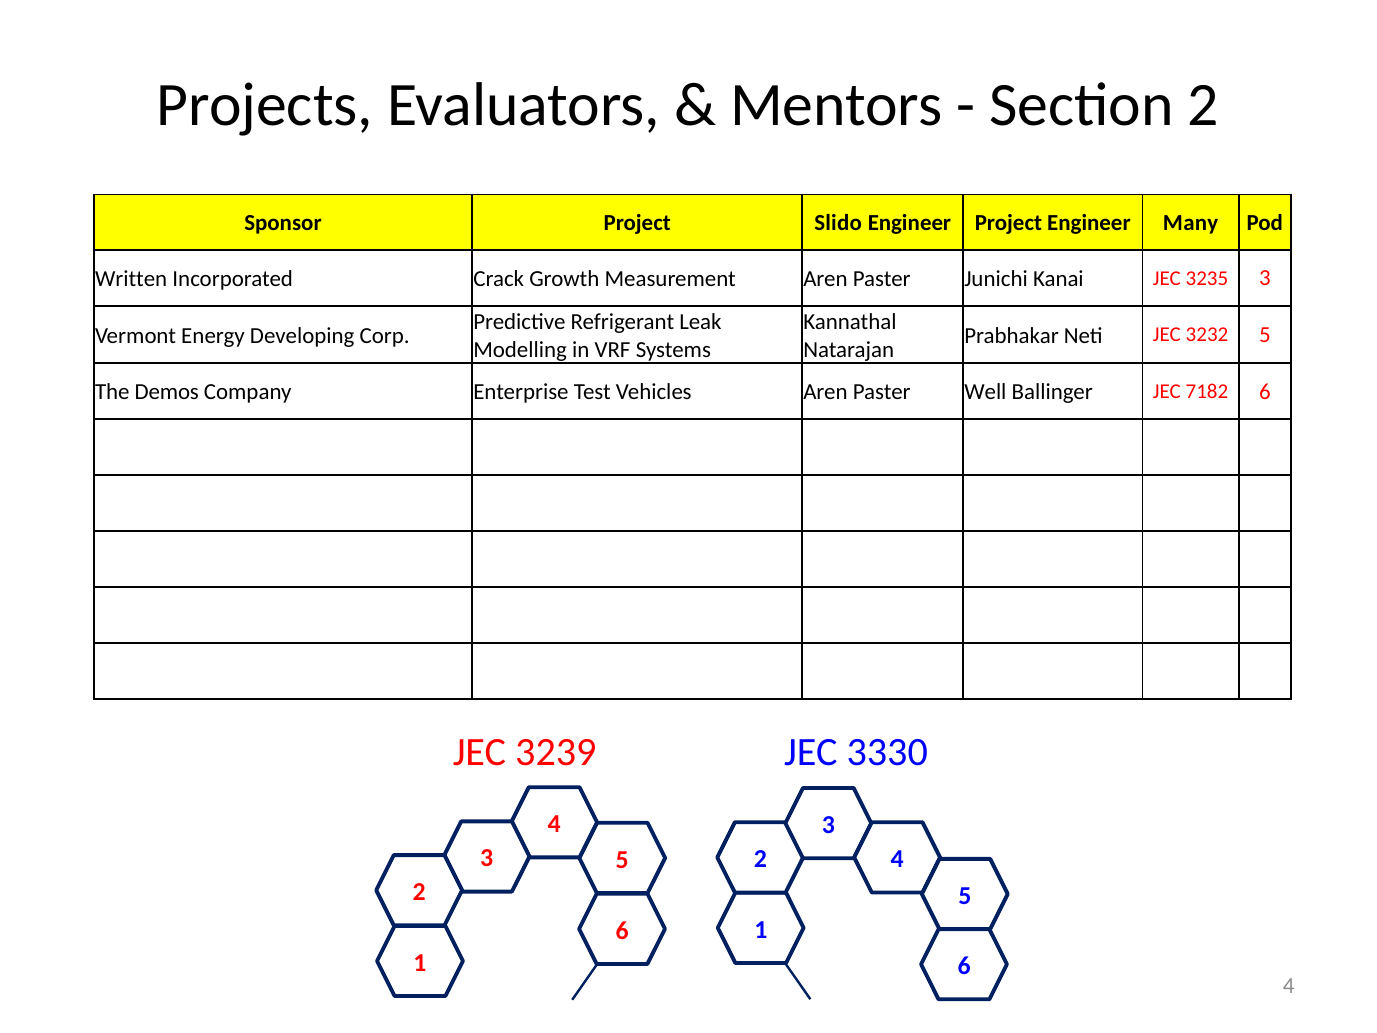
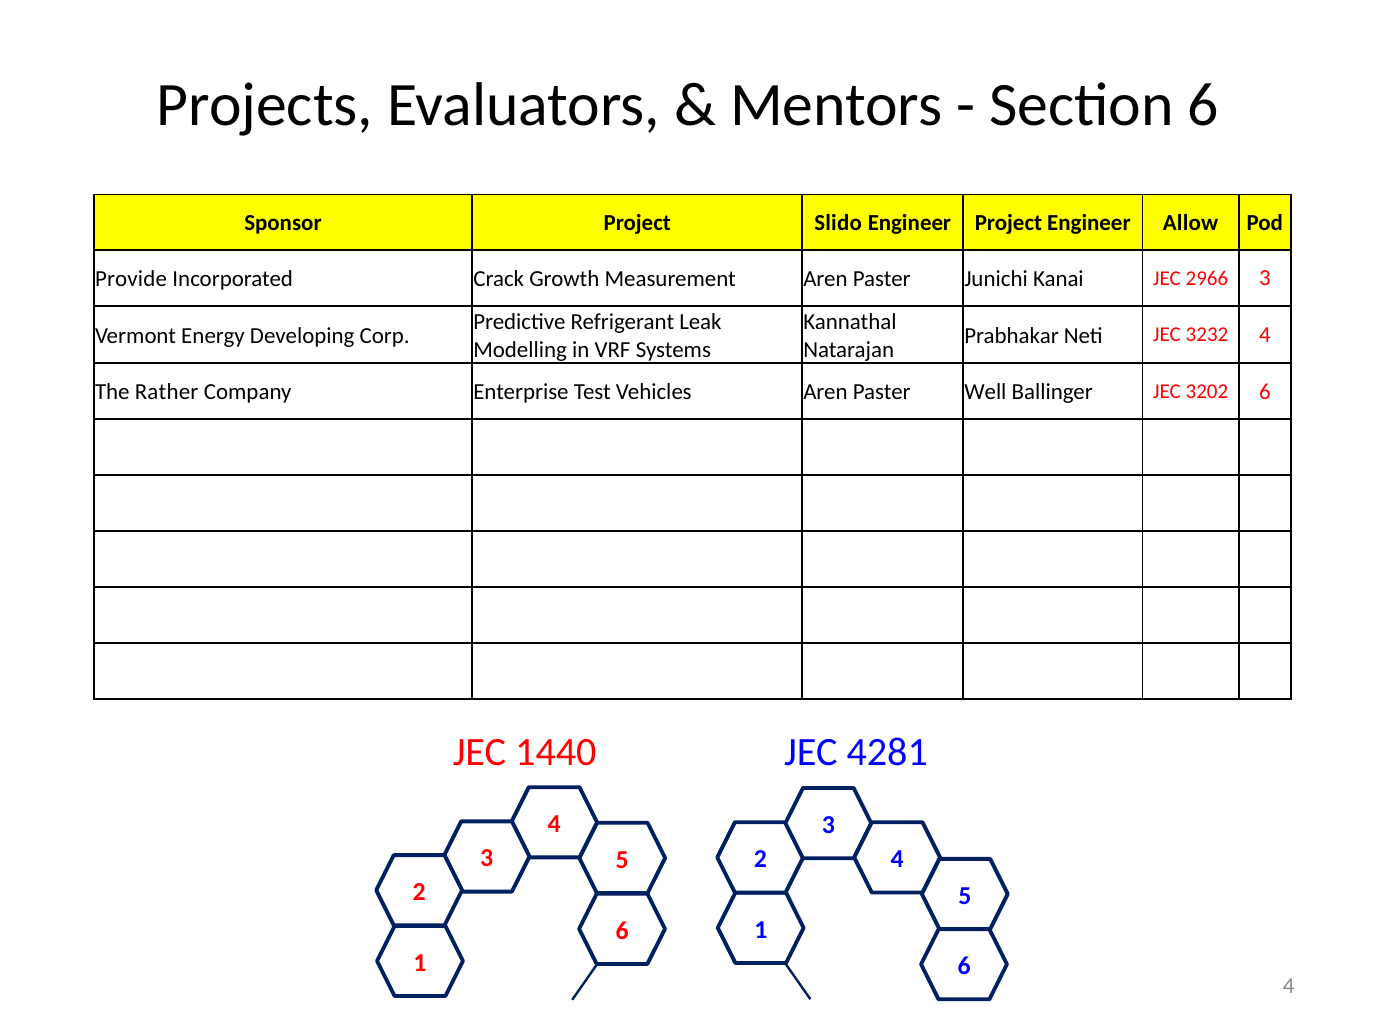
Section 2: 2 -> 6 (1203, 105)
Many: Many -> Allow (1191, 223)
Written: Written -> Provide (131, 279)
3235: 3235 -> 2966 (1207, 278)
3232 5: 5 -> 4 (1265, 335)
Demos: Demos -> Rather (167, 392)
7182: 7182 -> 3202 (1207, 391)
3239: 3239 -> 1440 (556, 752)
3330: 3330 -> 4281 (887, 752)
